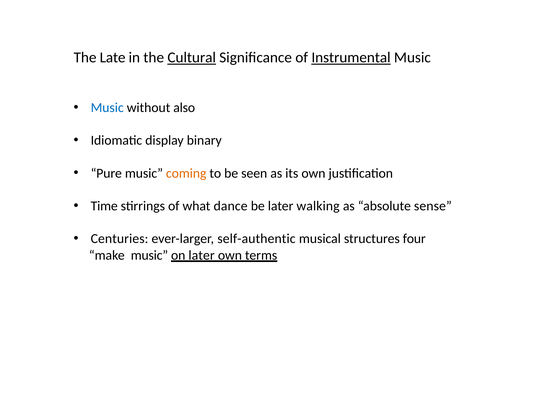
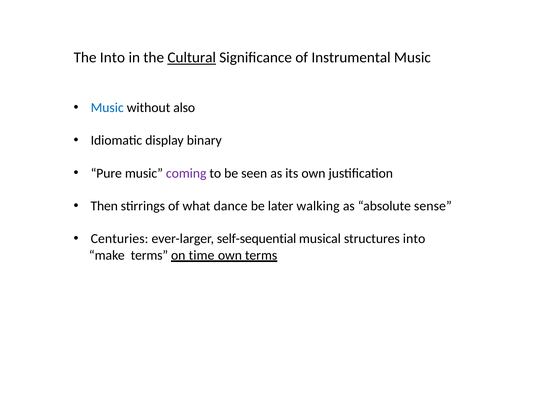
The Late: Late -> Into (112, 58)
Instrumental underline: present -> none (351, 58)
coming colour: orange -> purple (186, 173)
Time: Time -> Then (104, 206)
self-authentic: self-authentic -> self-sequential (257, 239)
structures four: four -> into (414, 239)
make music: music -> terms (149, 255)
on later: later -> time (202, 255)
